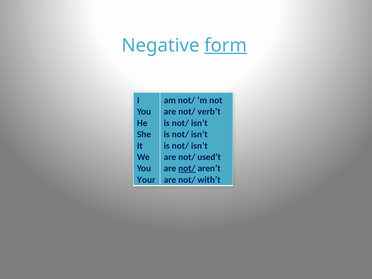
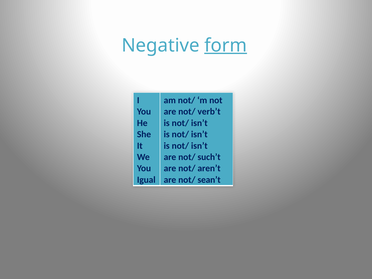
used’t: used’t -> such’t (209, 157)
not/ underline: present -> none (187, 168)
Your: Your -> Igual (146, 180)
with’t: with’t -> sean’t (209, 180)
